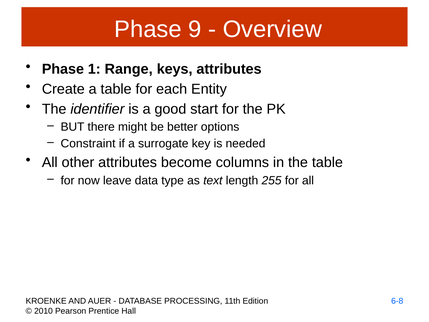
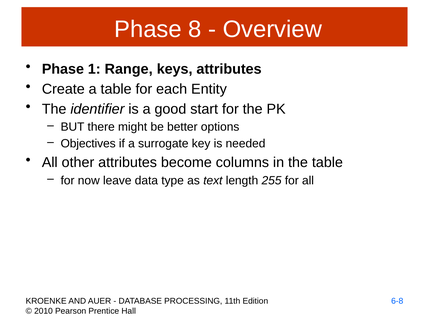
9: 9 -> 8 (195, 29)
Constraint: Constraint -> Objectives (88, 144)
